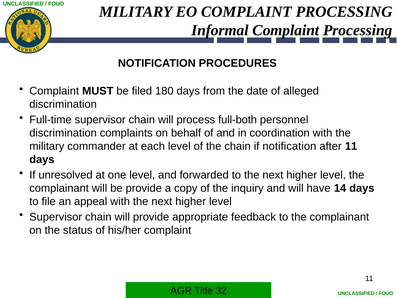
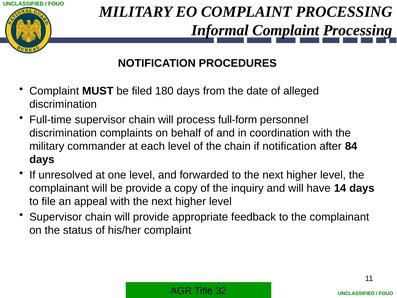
full-both: full-both -> full-form (238, 120)
after 11: 11 -> 84 (351, 146)
